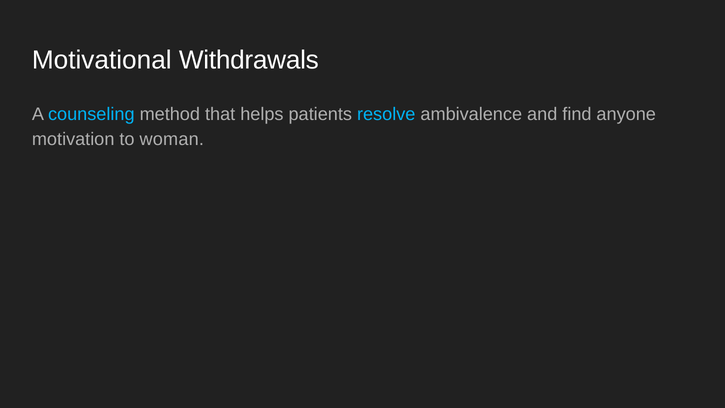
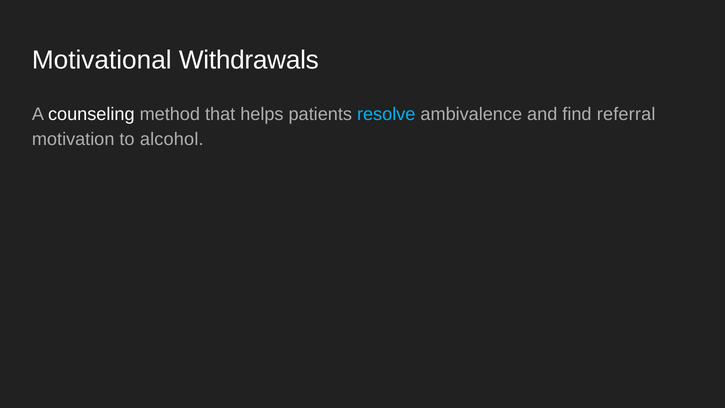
counseling colour: light blue -> white (91, 114)
anyone: anyone -> referral (626, 114)
woman: woman -> alcohol (172, 139)
